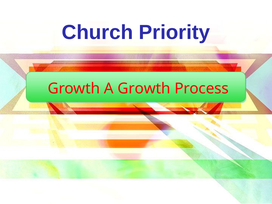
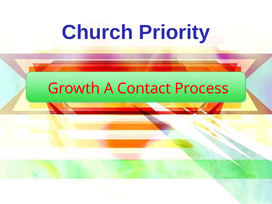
A Growth: Growth -> Contact (144, 89)
